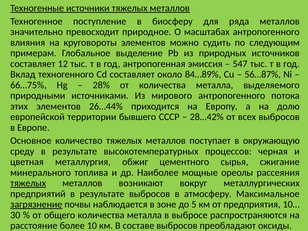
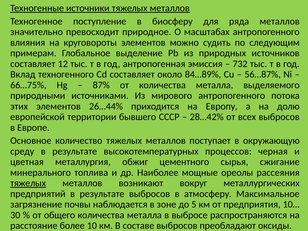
547: 547 -> 732 (240, 64)
28%: 28% -> 87% (101, 85)
загрязнение underline: present -> none (36, 204)
